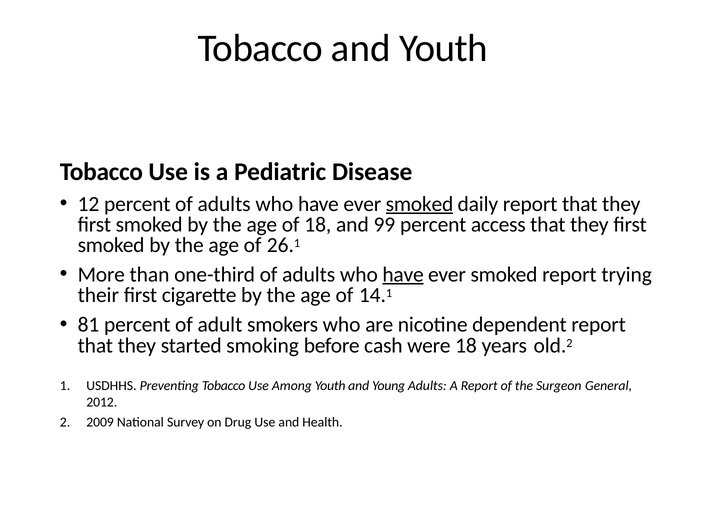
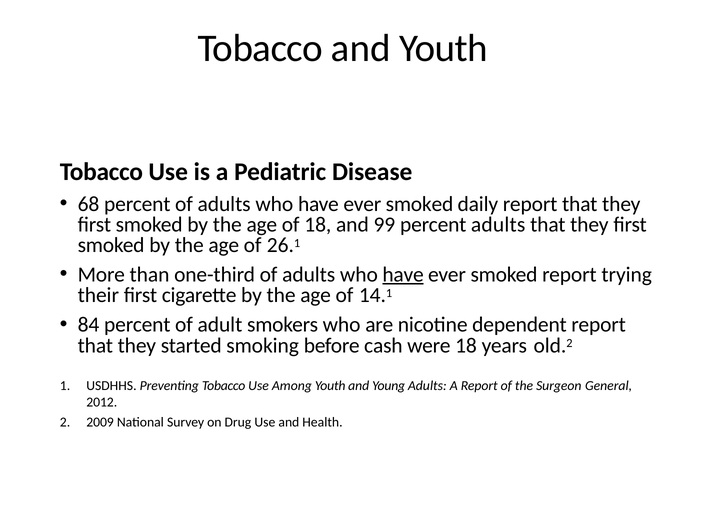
12: 12 -> 68 (89, 204)
smoked underline: present -> none (420, 204)
percent access: access -> adults (498, 225)
81: 81 -> 84 (89, 325)
